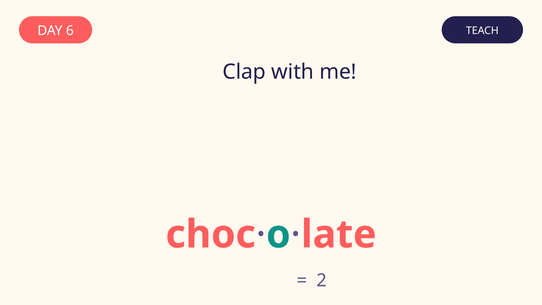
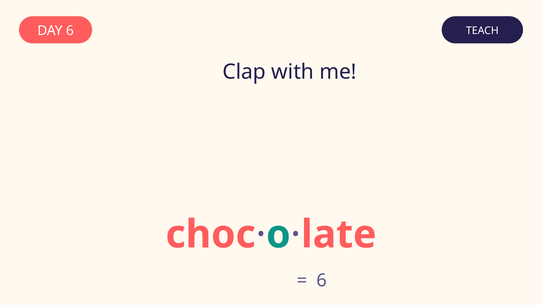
2: 2 -> 6 (322, 280)
